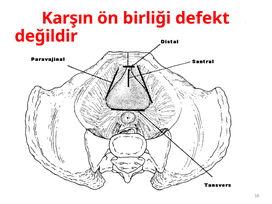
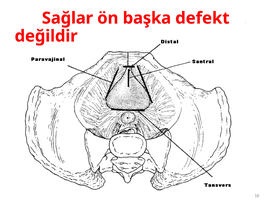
Karşın: Karşın -> Sağlar (67, 18)
birliği: birliği -> başka (147, 18)
